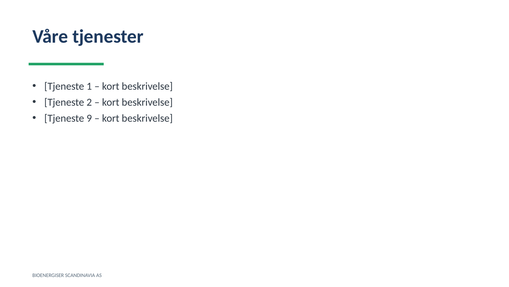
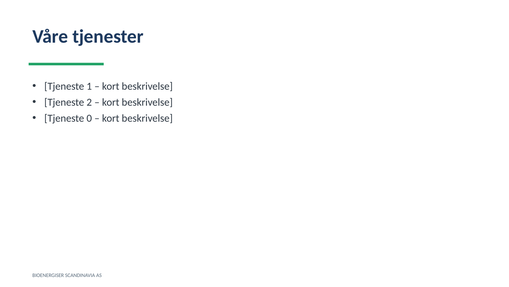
9: 9 -> 0 (89, 118)
